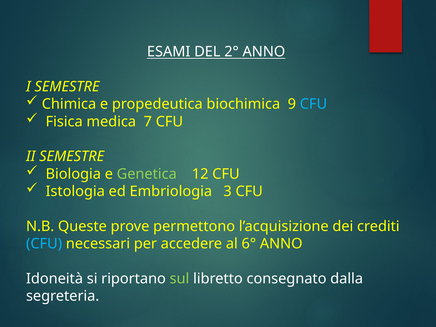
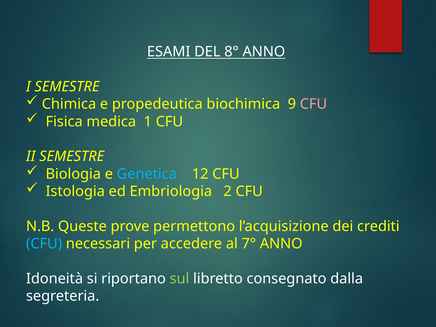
2°: 2° -> 8° (232, 52)
CFU colour: light blue -> pink (313, 104)
7: 7 -> 1 (148, 122)
Genetica colour: light green -> light blue (147, 174)
3: 3 -> 2 (228, 191)
6°: 6° -> 7° (249, 244)
